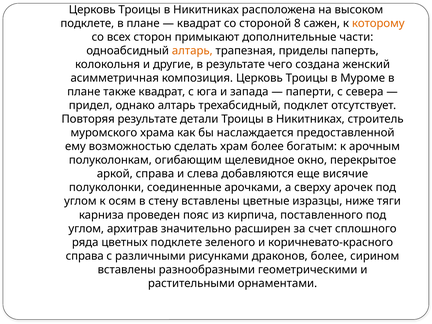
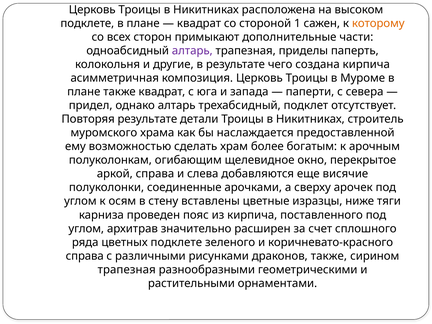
8: 8 -> 1 (297, 23)
алтарь colour: orange -> purple (192, 51)
создана женский: женский -> кирпича (366, 64)
драконов более: более -> также (329, 256)
вставлены: вставлены -> трапезная (127, 270)
